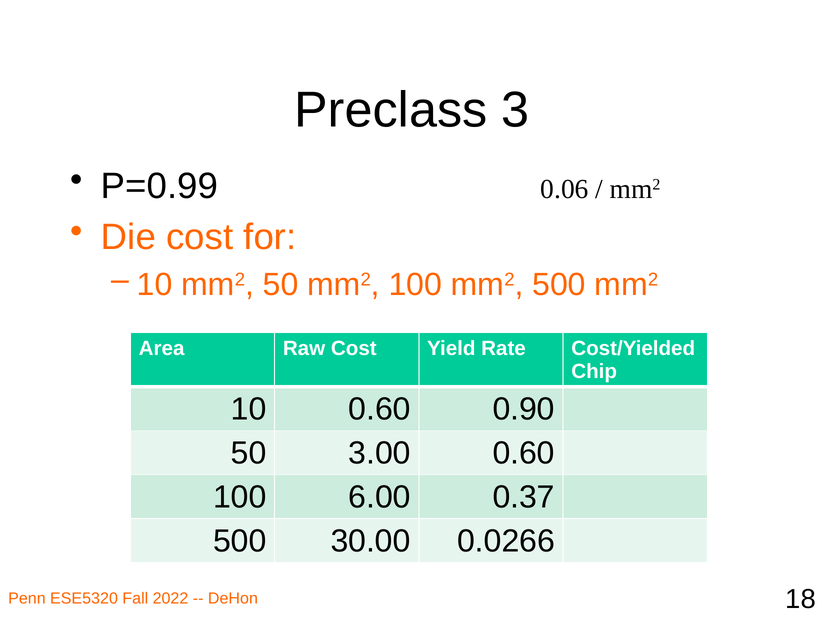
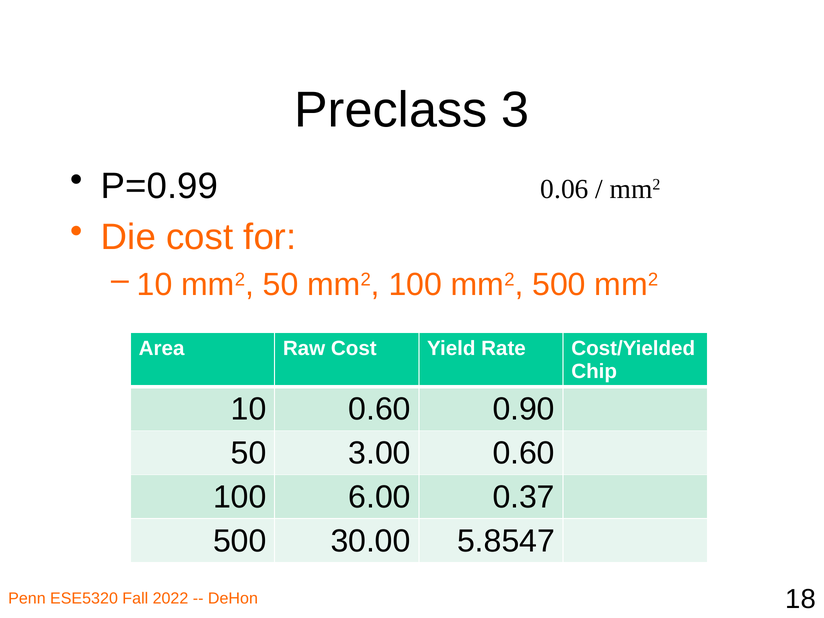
0.0266: 0.0266 -> 5.8547 (506, 541)
